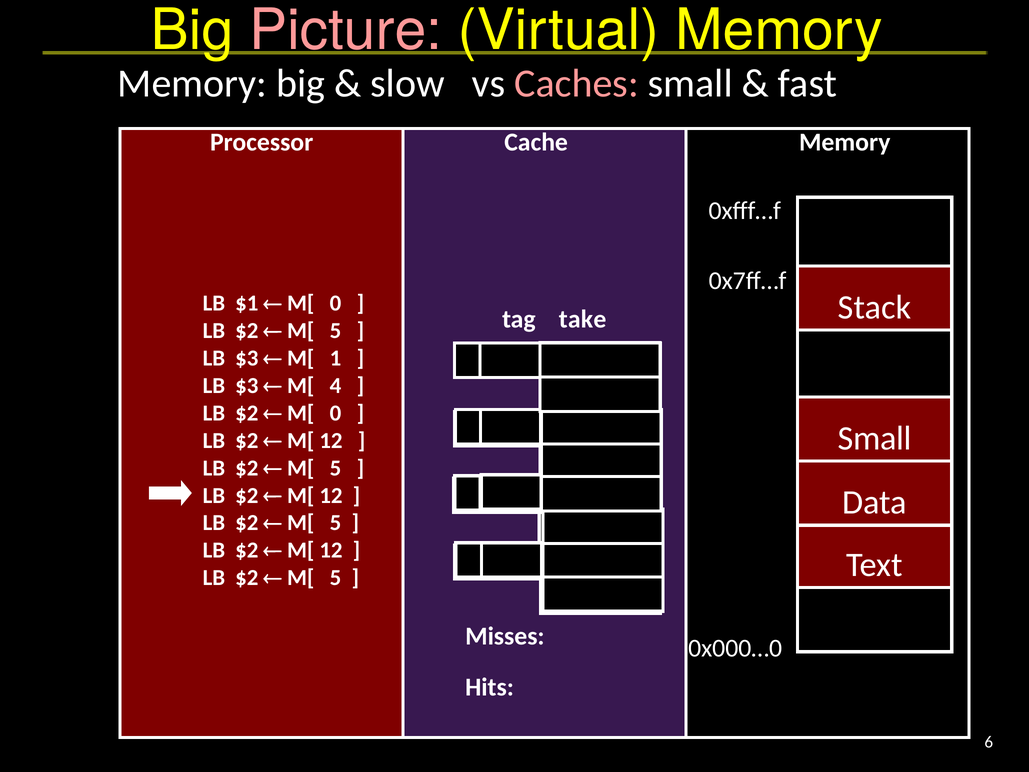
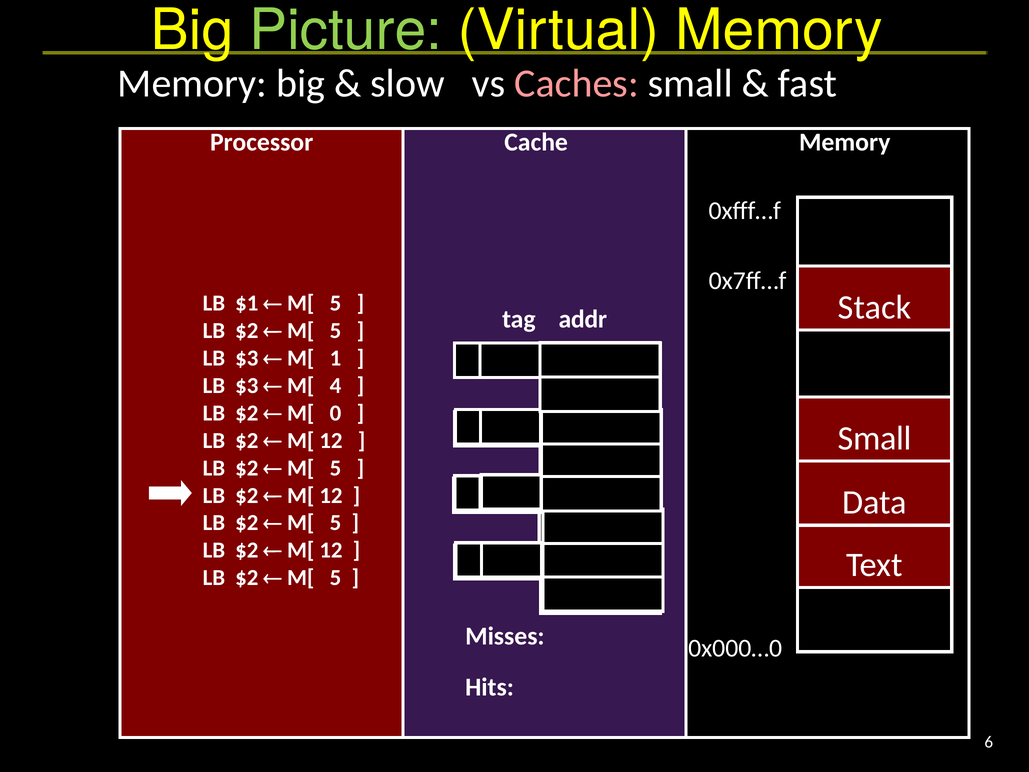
Picture colour: pink -> light green (346, 30)
0: 0 -> 5 (336, 303)
take: take -> addr (583, 319)
